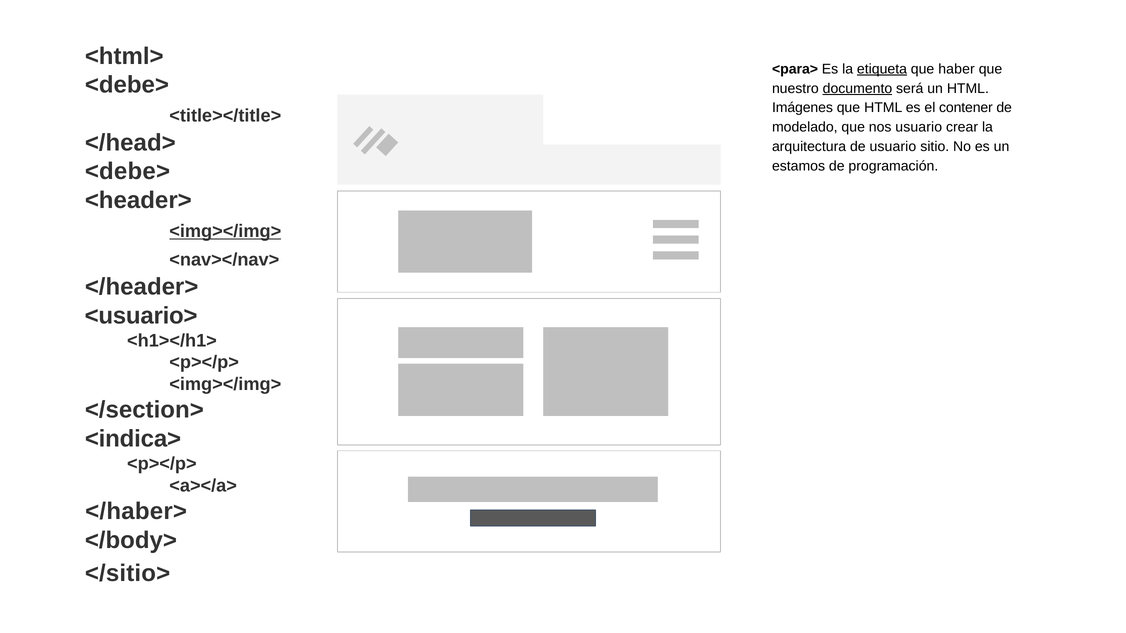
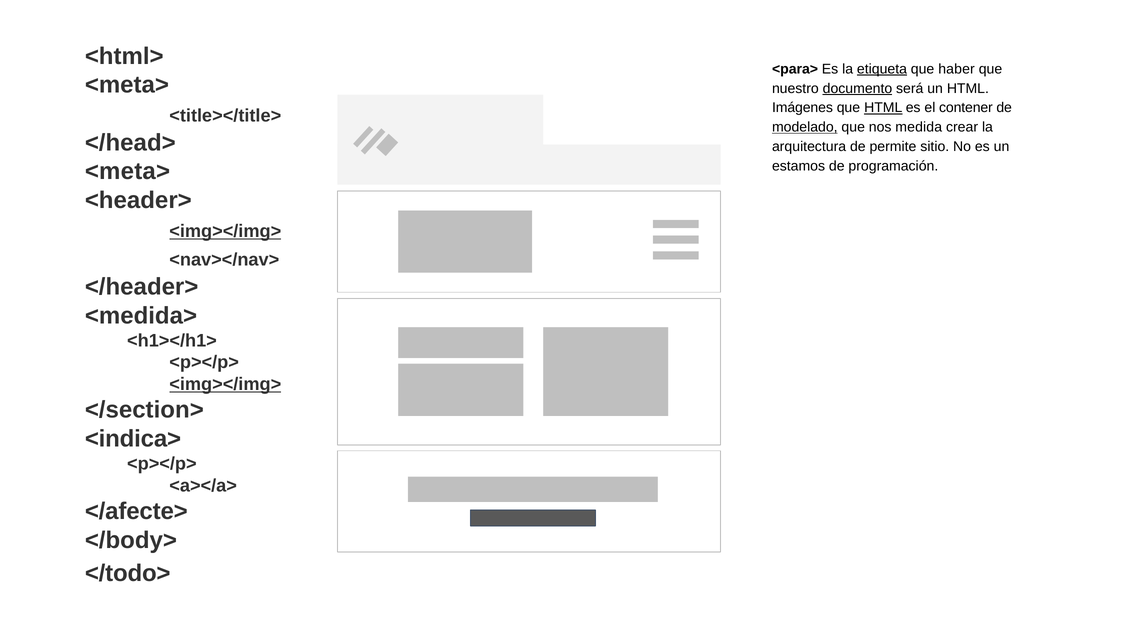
<debe>: <debe> -> <meta> (127, 85)
HTML underline: none -> present (883, 108)
modelado underline: none -> present (805, 127)
nos usuario: usuario -> medida (919, 127)
de usuario: usuario -> permite (893, 147)
<debe>: <debe> -> <meta> (127, 172)
<usuario>: <usuario> -> <medida> (141, 316)
<img></img> underline: none -> present (225, 384)
</haber>: </haber> -> </afecte> (136, 512)
</sitio>: </sitio> -> </todo> (128, 574)
